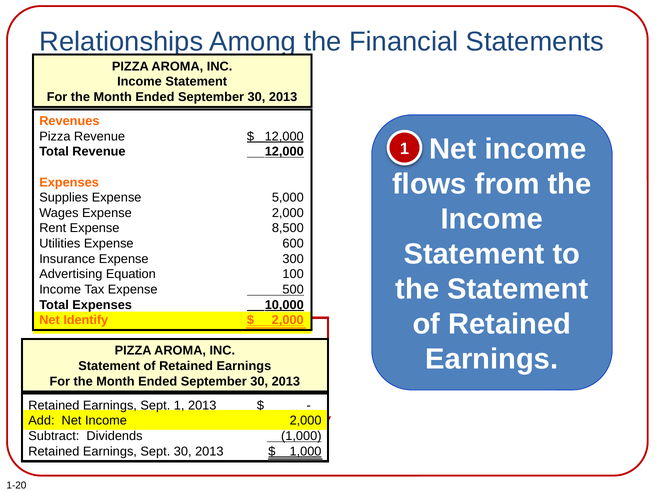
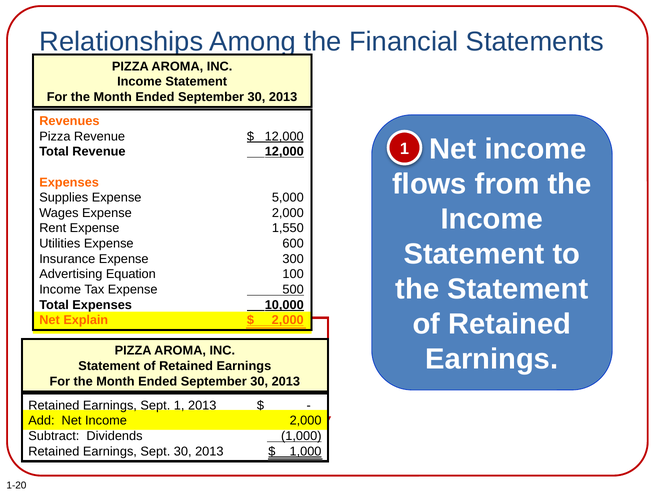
8,500: 8,500 -> 1,550 (288, 228)
Identify: Identify -> Explain (86, 320)
